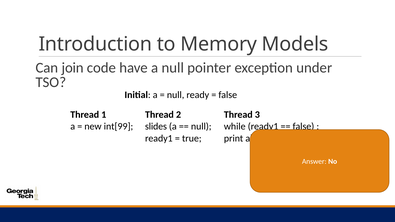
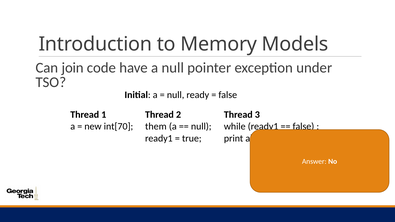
int[99: int[99 -> int[70 (118, 127)
slides: slides -> them (156, 127)
